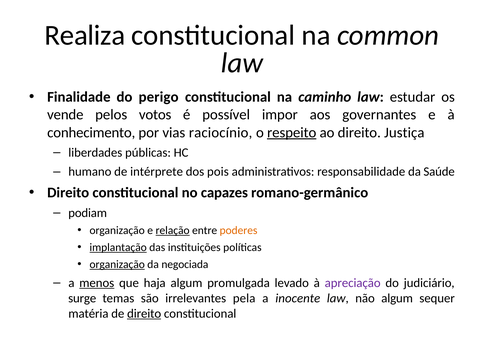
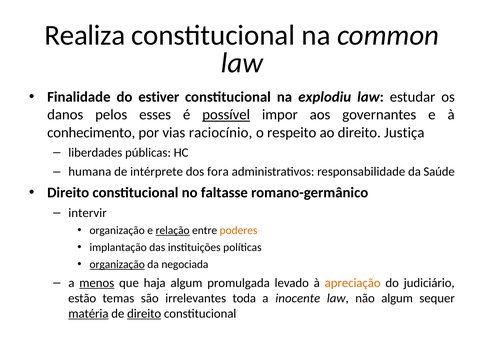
perigo: perigo -> estiver (159, 97)
caminho: caminho -> explodiu (325, 97)
vende: vende -> danos (65, 115)
votos: votos -> esses (155, 115)
possível underline: none -> present (226, 115)
respeito underline: present -> none (292, 133)
humano: humano -> humana (90, 172)
pois: pois -> fora (218, 172)
capazes: capazes -> faltasse (224, 193)
podiam: podiam -> intervir (88, 213)
implantação underline: present -> none (118, 247)
apreciação colour: purple -> orange (353, 283)
surge: surge -> estão (82, 298)
pela: pela -> toda (244, 298)
matéria underline: none -> present (88, 313)
